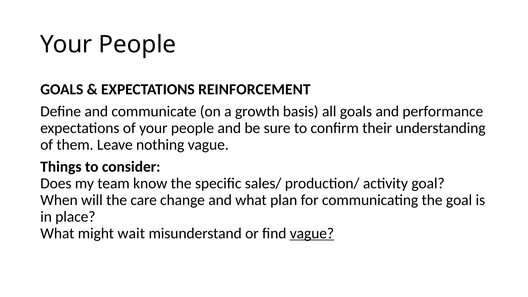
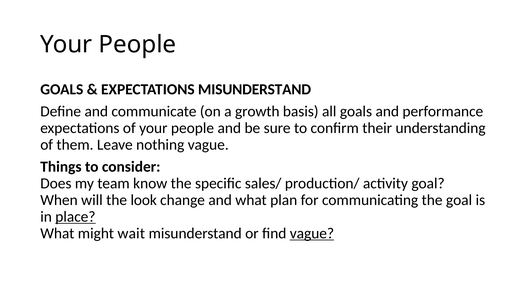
EXPECTATIONS REINFORCEMENT: REINFORCEMENT -> MISUNDERSTAND (255, 89)
care: care -> look (144, 200)
place underline: none -> present (75, 217)
